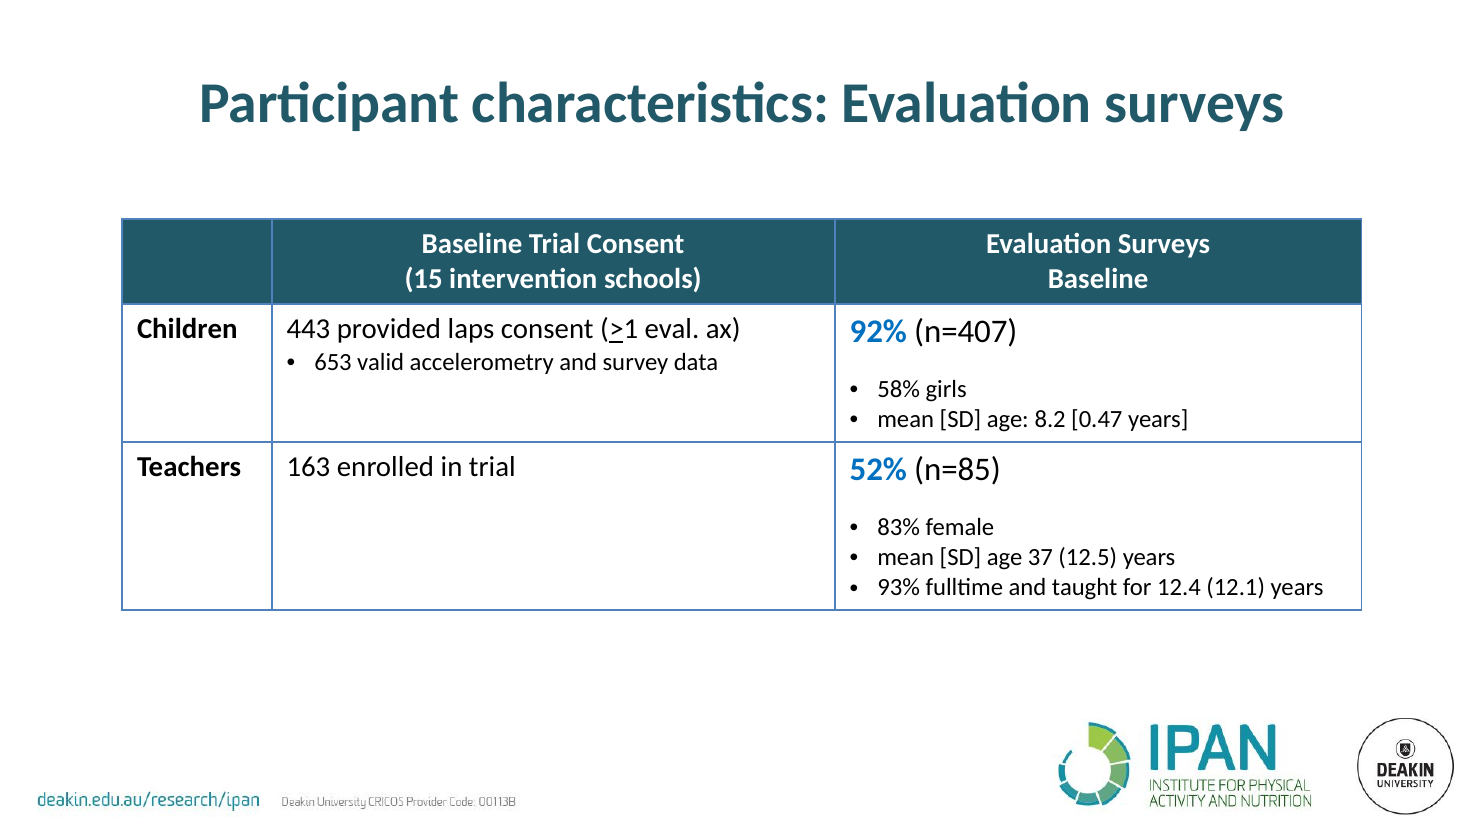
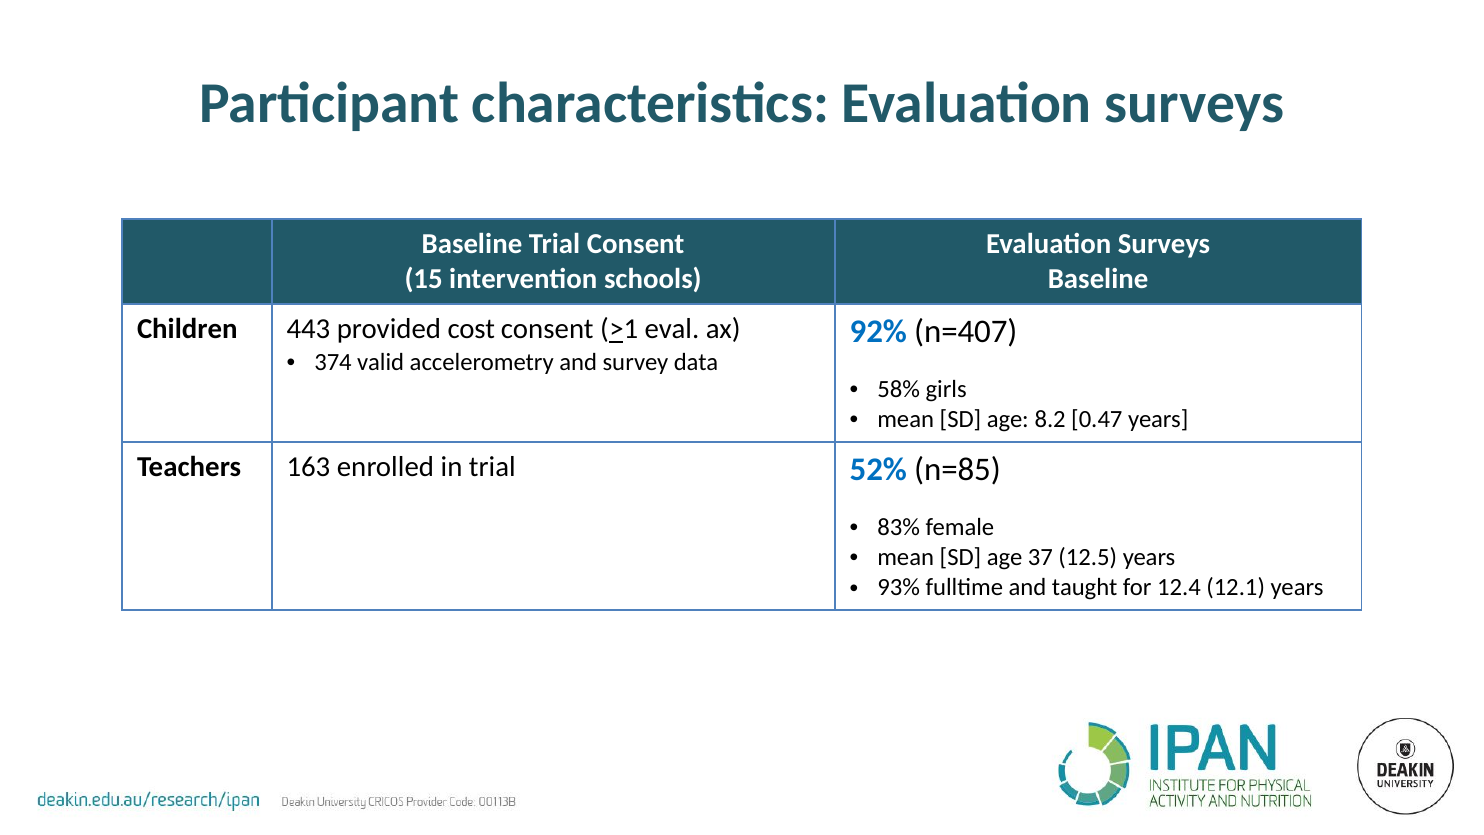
laps: laps -> cost (471, 329)
653: 653 -> 374 (333, 362)
